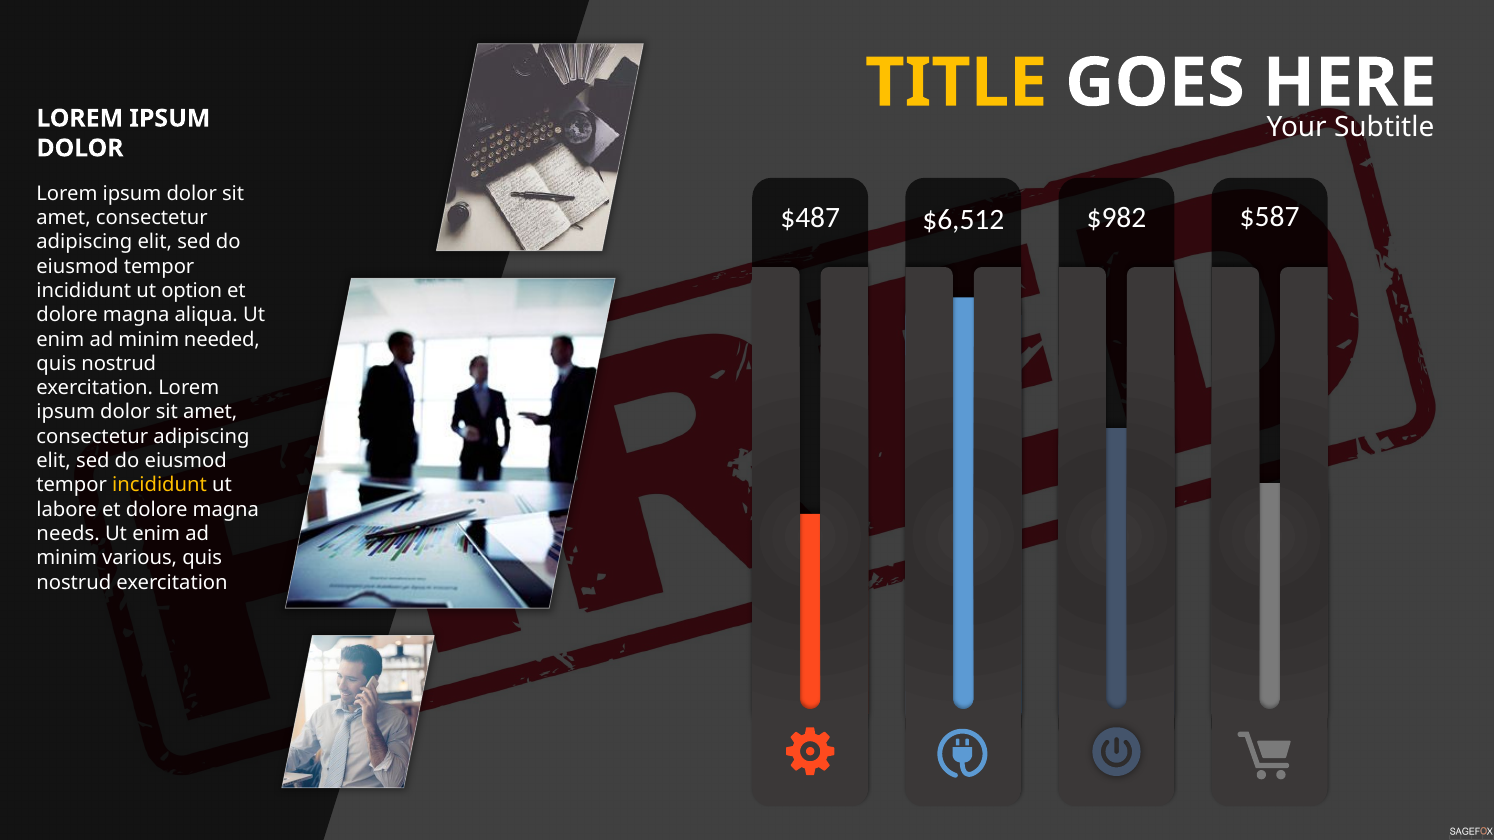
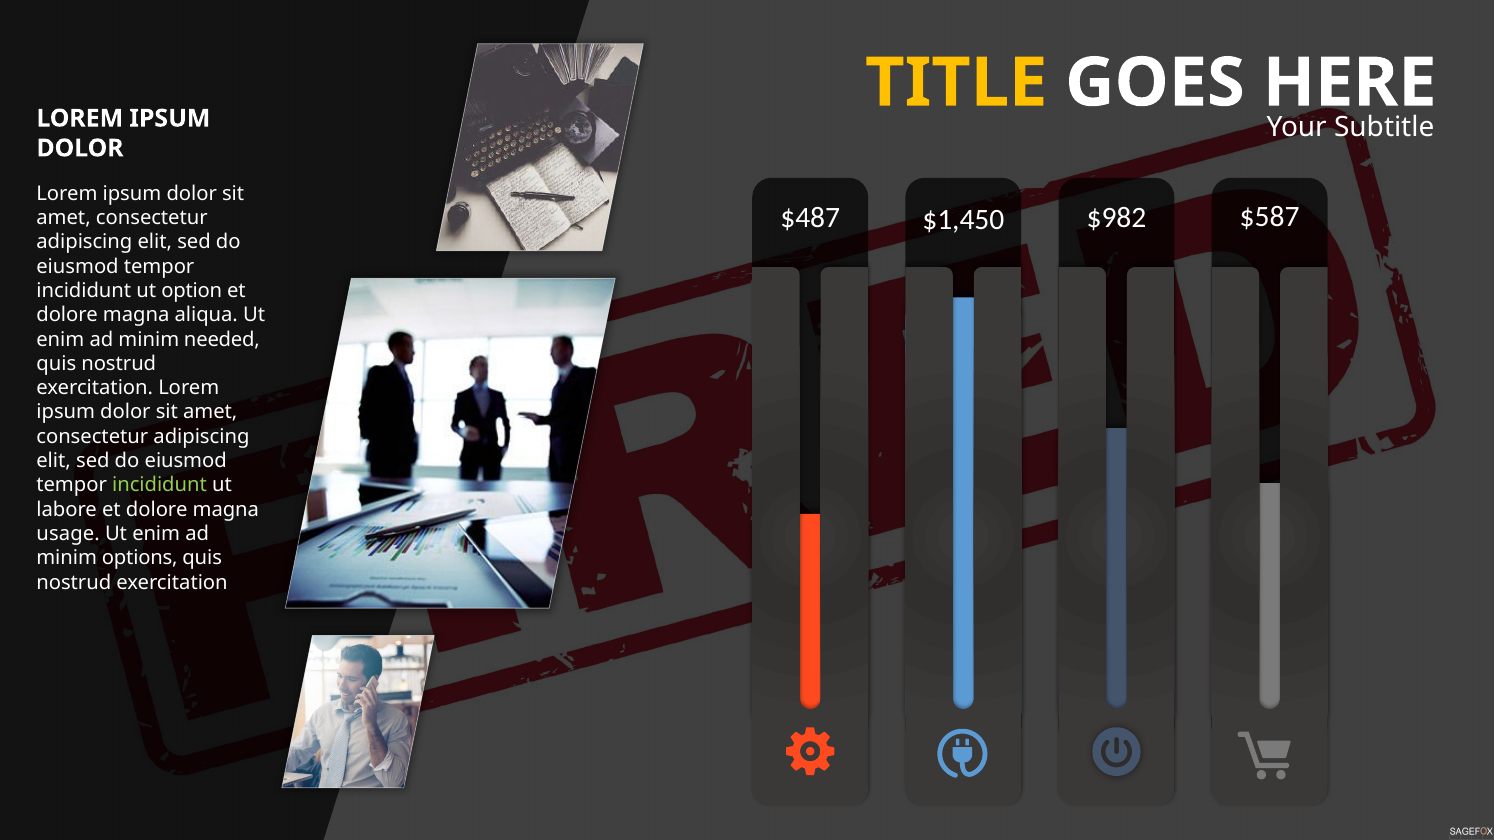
$6,512: $6,512 -> $1,450 (963, 220)
incididunt colour: yellow -> light green (160, 485)
needs: needs -> usage (68, 534)
various: various -> options (140, 558)
